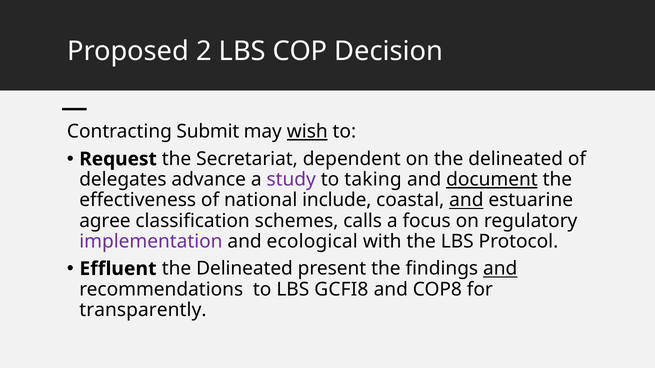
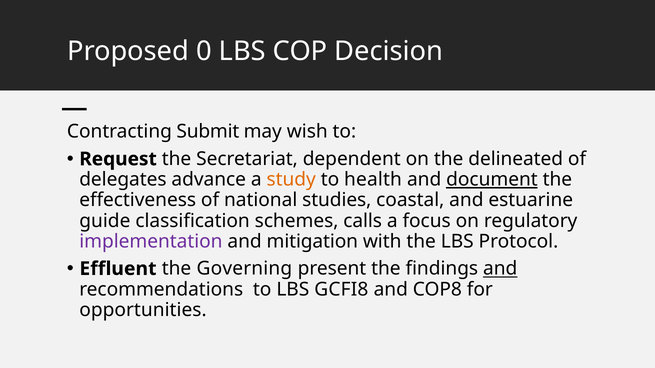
2: 2 -> 0 (204, 51)
wish underline: present -> none (307, 132)
study colour: purple -> orange (291, 180)
taking: taking -> health (373, 180)
include: include -> studies (337, 200)
and underline: present -> none (466, 200)
agree: agree -> guide (105, 221)
ecological: ecological -> mitigation (312, 242)
Delineated: Delineated -> Governing (244, 269)
transparently: transparently -> opportunities (143, 310)
